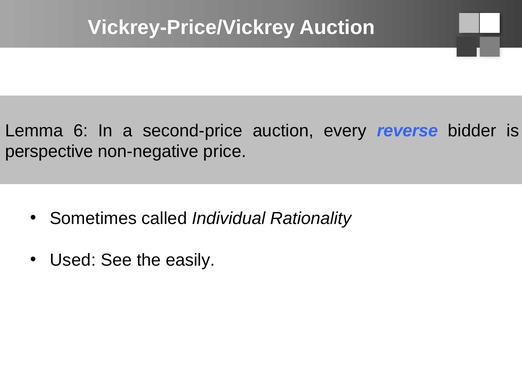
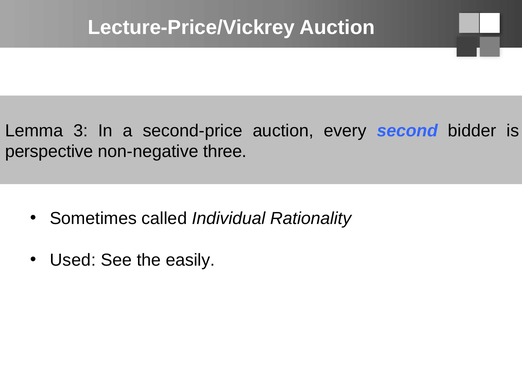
Vickrey-Price/Vickrey: Vickrey-Price/Vickrey -> Lecture-Price/Vickrey (191, 28)
6: 6 -> 3 (81, 131)
reverse: reverse -> second (407, 131)
price: price -> three (225, 152)
